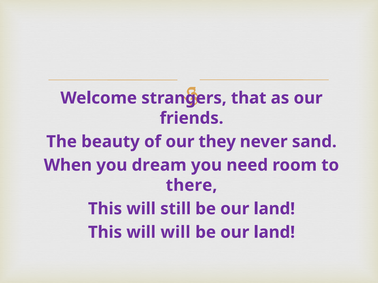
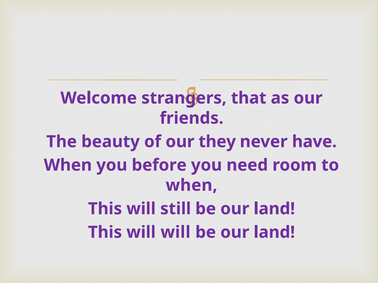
sand: sand -> have (314, 142)
dream: dream -> before (159, 165)
there: there -> when (191, 186)
